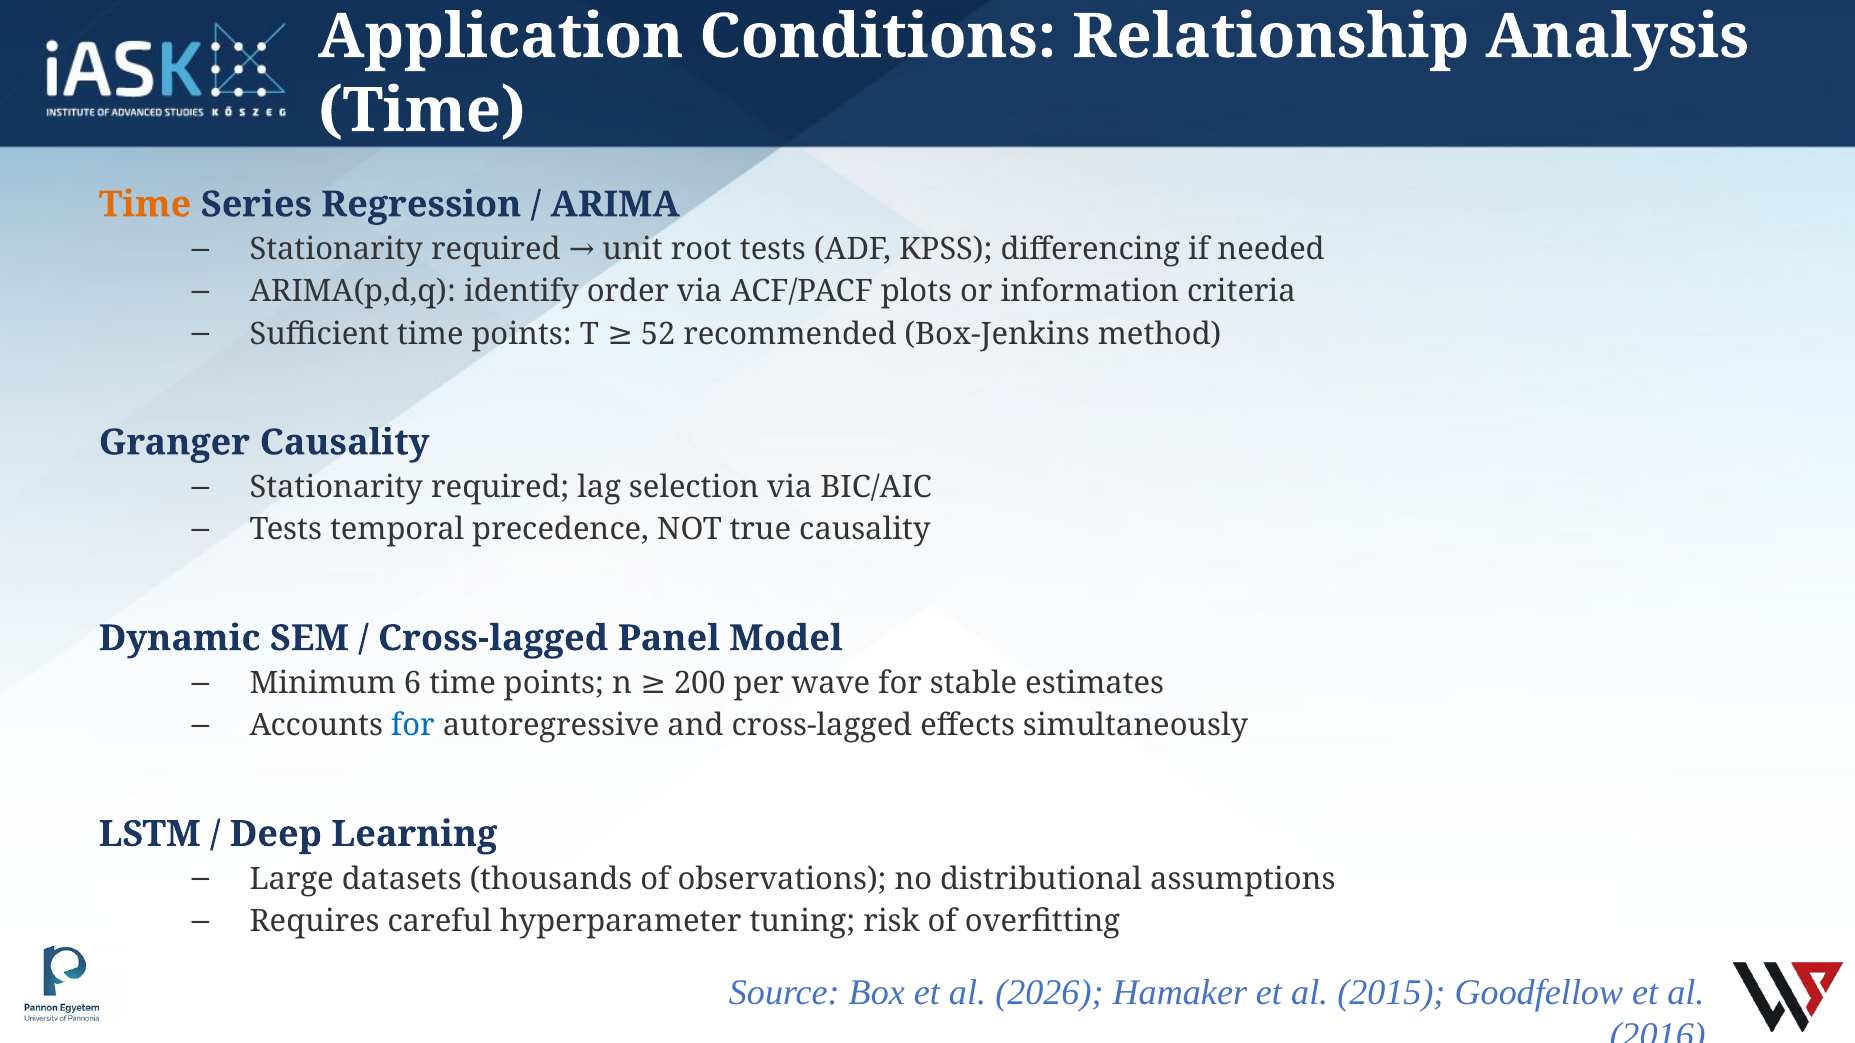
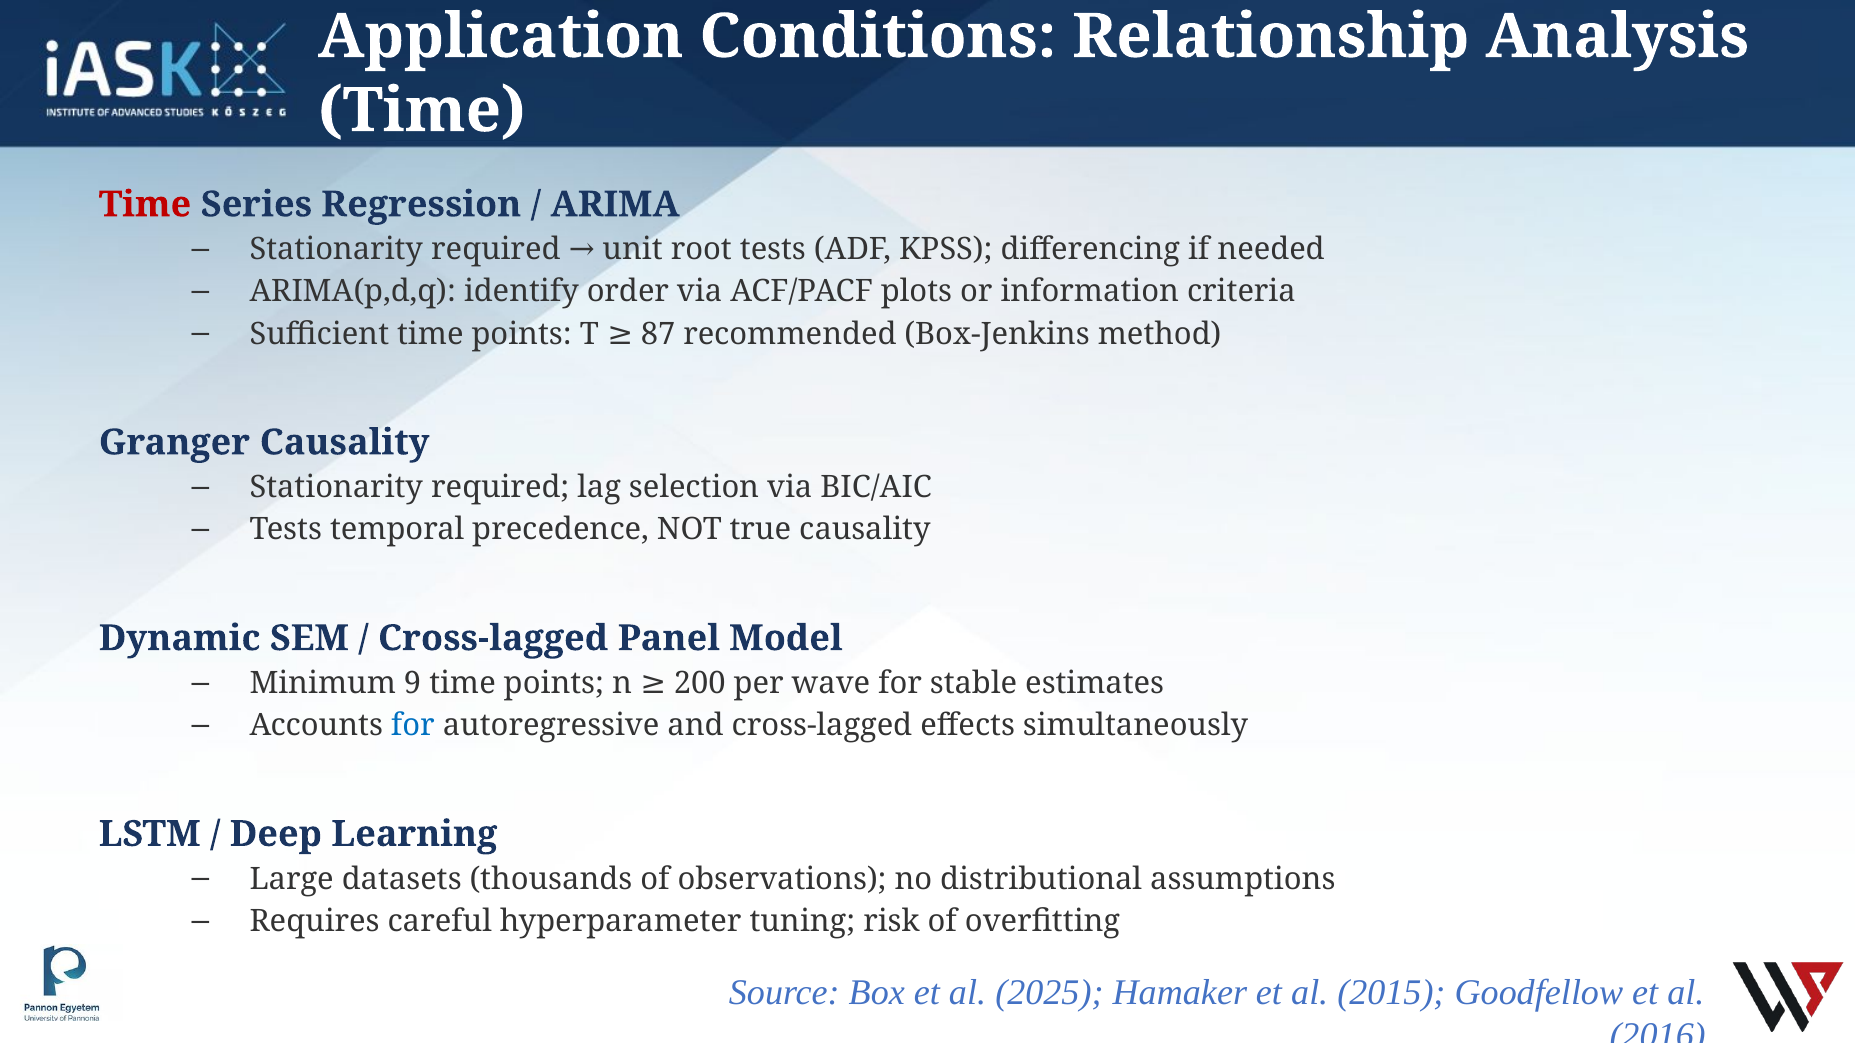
Time colour: orange -> red (145, 205)
52: 52 -> 87 (658, 334)
6: 6 -> 9 (413, 684)
2026: 2026 -> 2025 (1049, 993)
